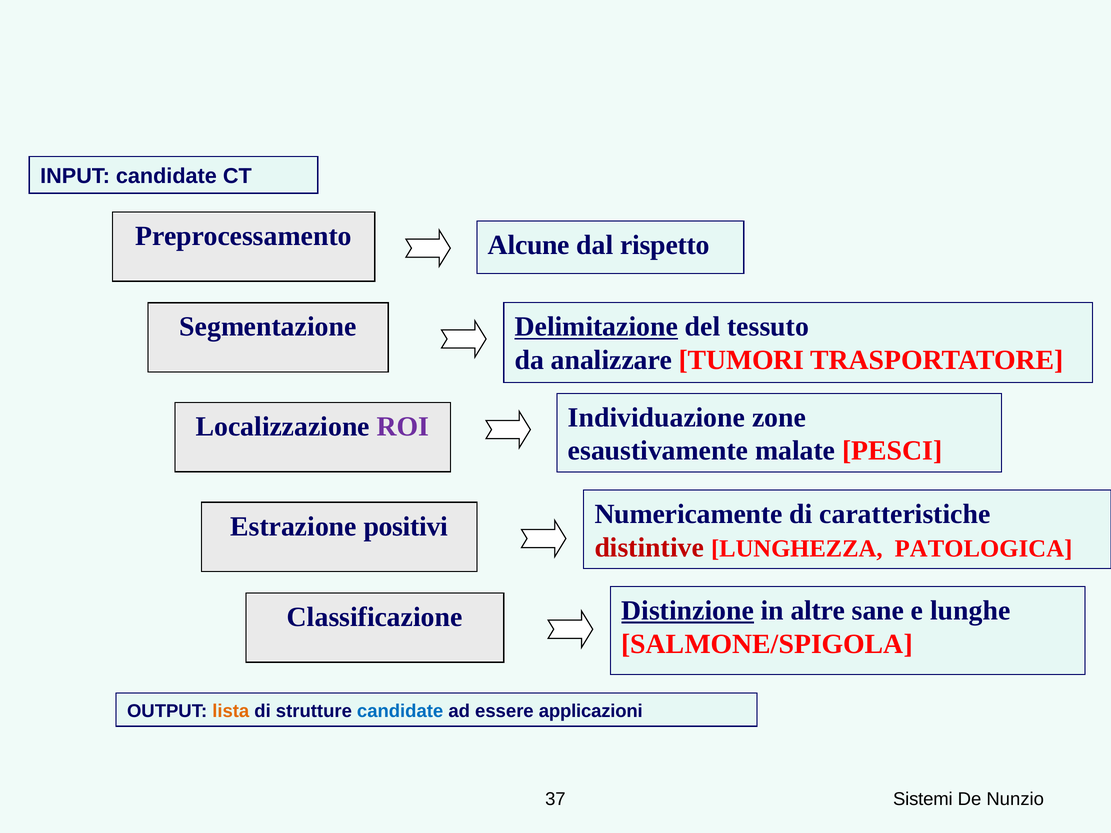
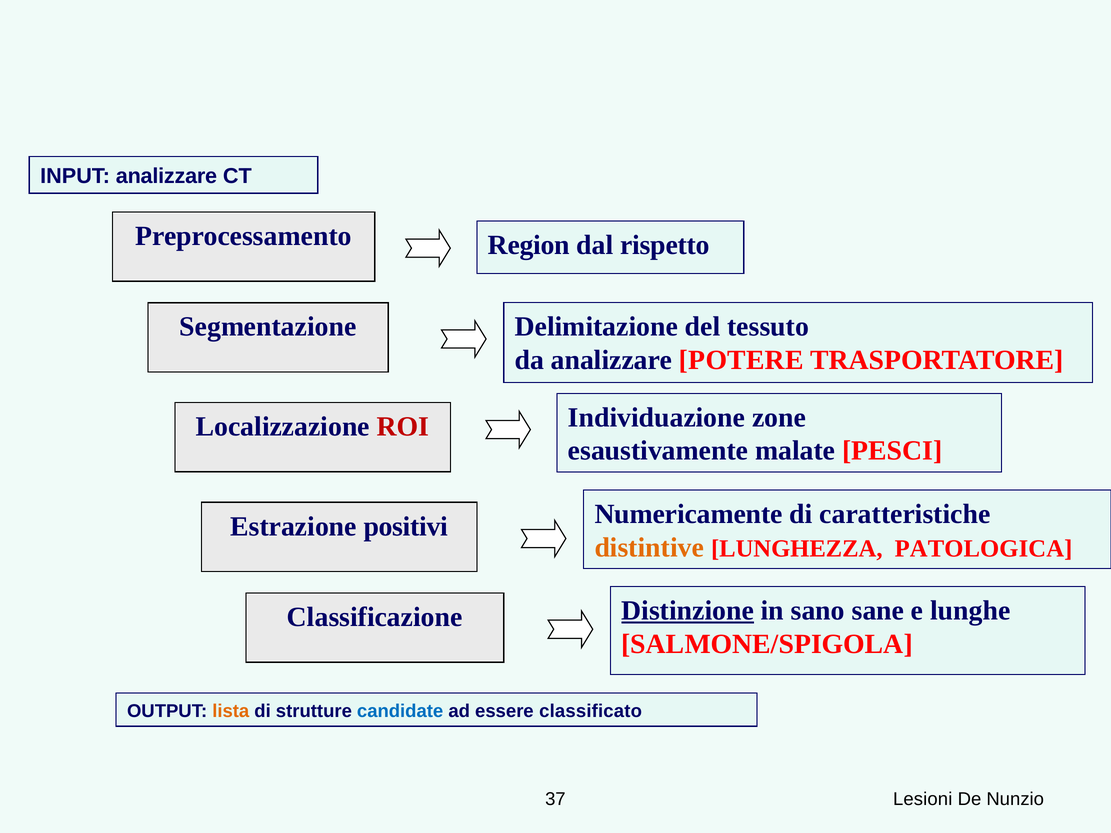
INPUT candidate: candidate -> analizzare (166, 176)
Alcune: Alcune -> Region (529, 245)
Delimitazione underline: present -> none (596, 327)
TUMORI: TUMORI -> POTERE (741, 360)
ROI colour: purple -> red (403, 427)
distintive colour: red -> orange (649, 548)
altre: altre -> sano (818, 611)
applicazioni: applicazioni -> classificato (591, 711)
Sistemi: Sistemi -> Lesioni (923, 799)
